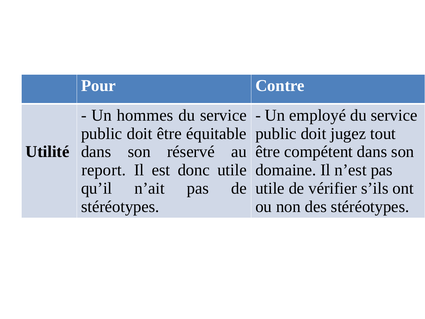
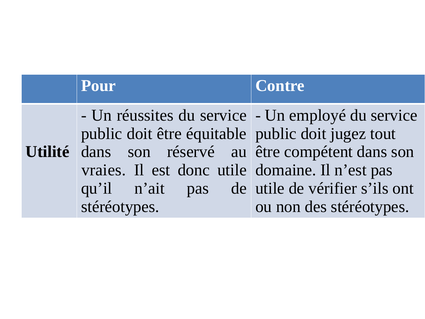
hommes: hommes -> réussites (145, 115)
report: report -> vraies (104, 170)
